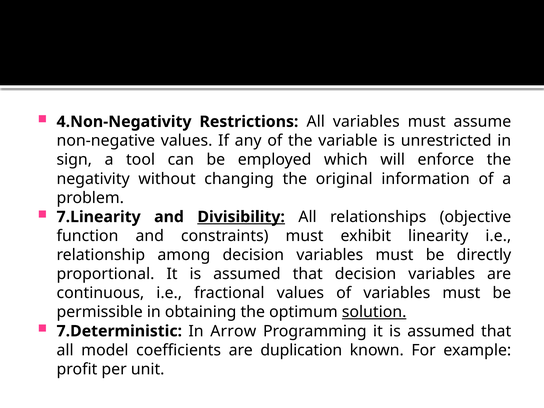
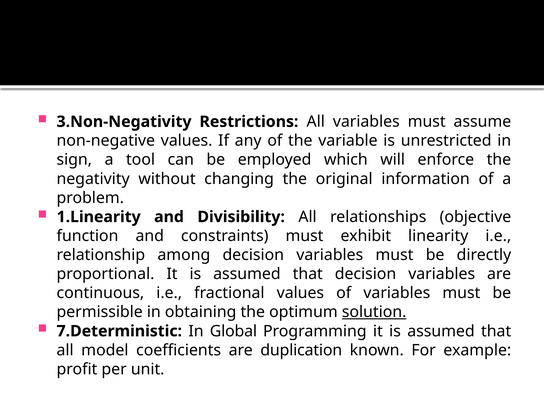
4.Non-Negativity: 4.Non-Negativity -> 3.Non-Negativity (124, 122)
7.Linearity: 7.Linearity -> 1.Linearity (99, 217)
Divisibility underline: present -> none (241, 217)
Arrow: Arrow -> Global (233, 331)
